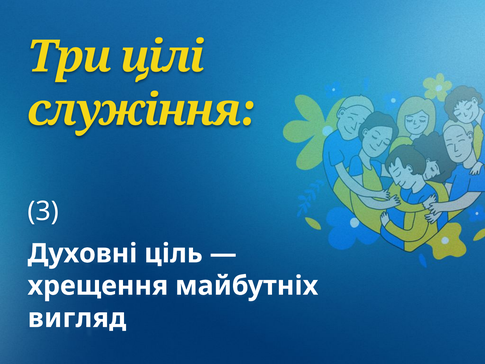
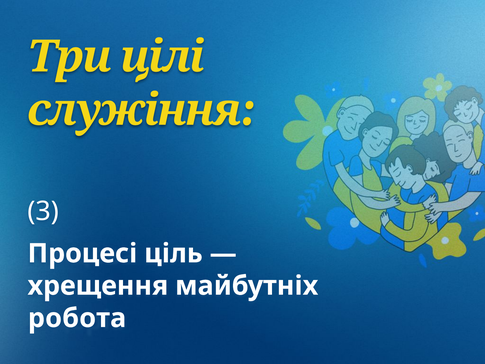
Духовні: Духовні -> Процесі (82, 253)
вигляд: вигляд -> робота (77, 318)
